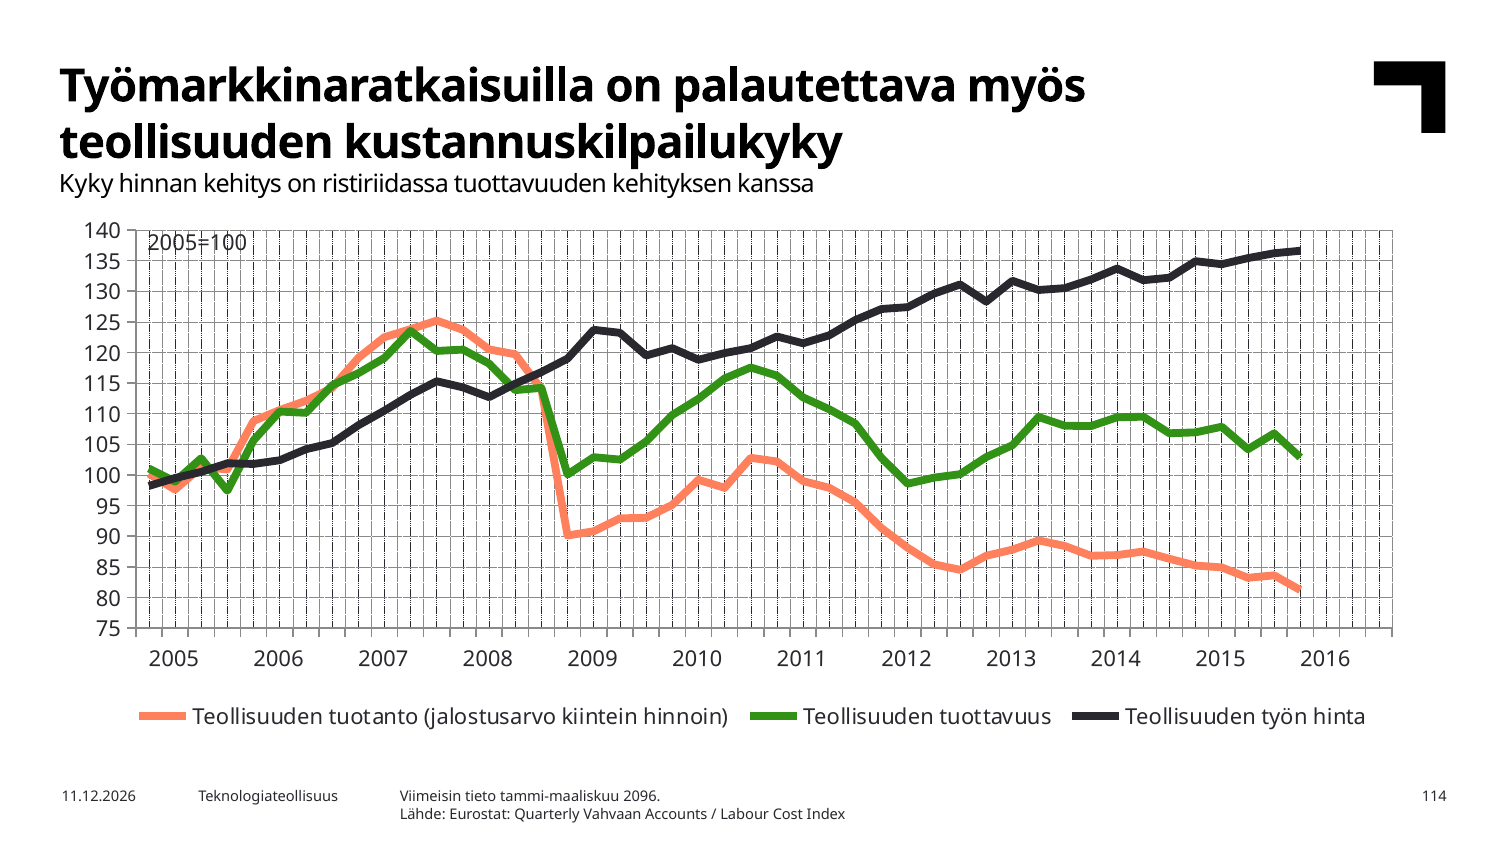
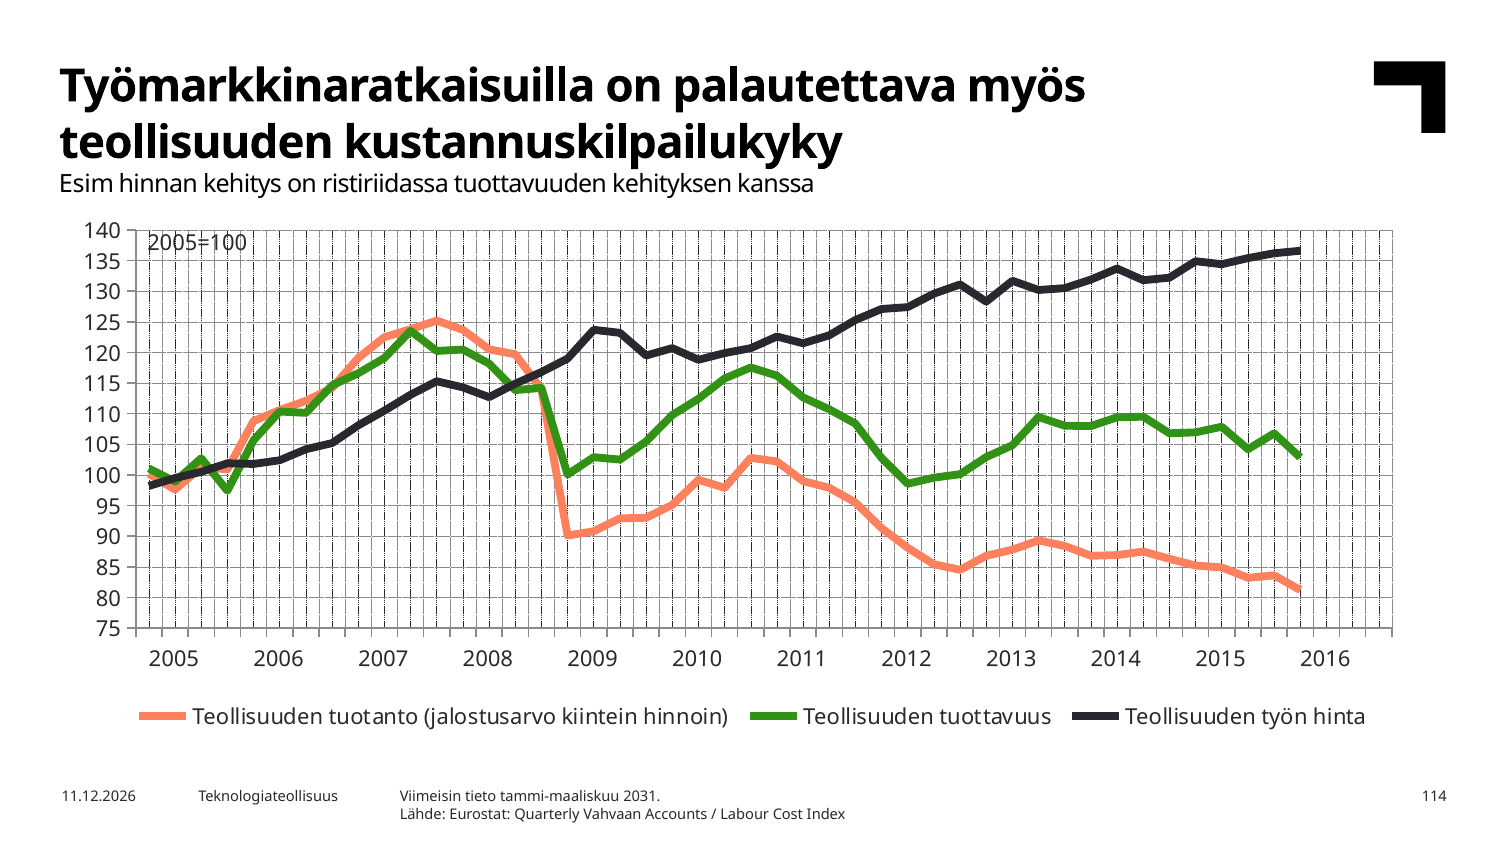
Kyky: Kyky -> Esim (87, 184)
2096: 2096 -> 2031 (642, 796)
